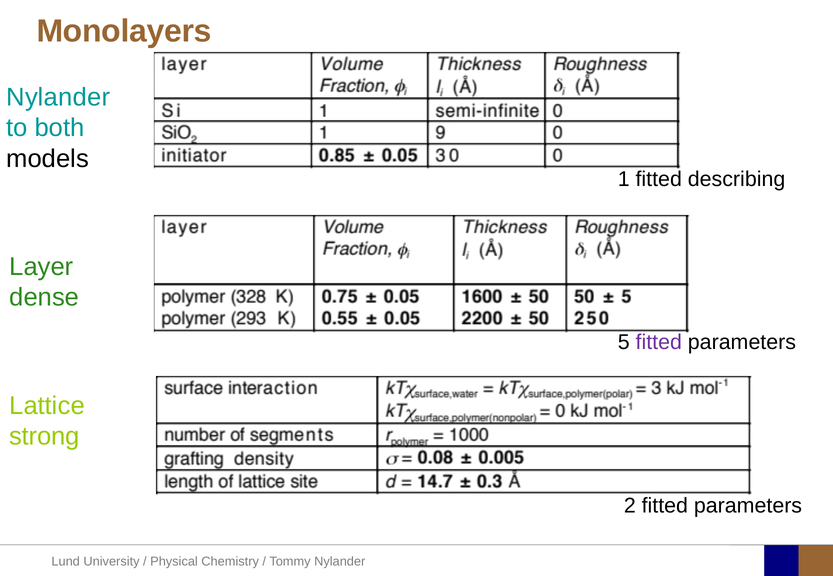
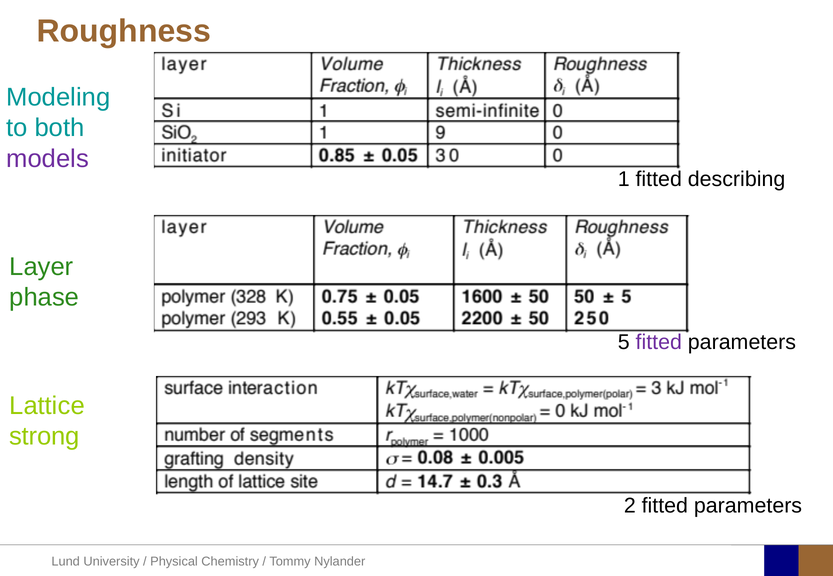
Monolayers: Monolayers -> Roughness (124, 31)
Nylander: Nylander -> Modeling (58, 97)
models colour: black -> purple (48, 159)
dense: dense -> phase (44, 298)
